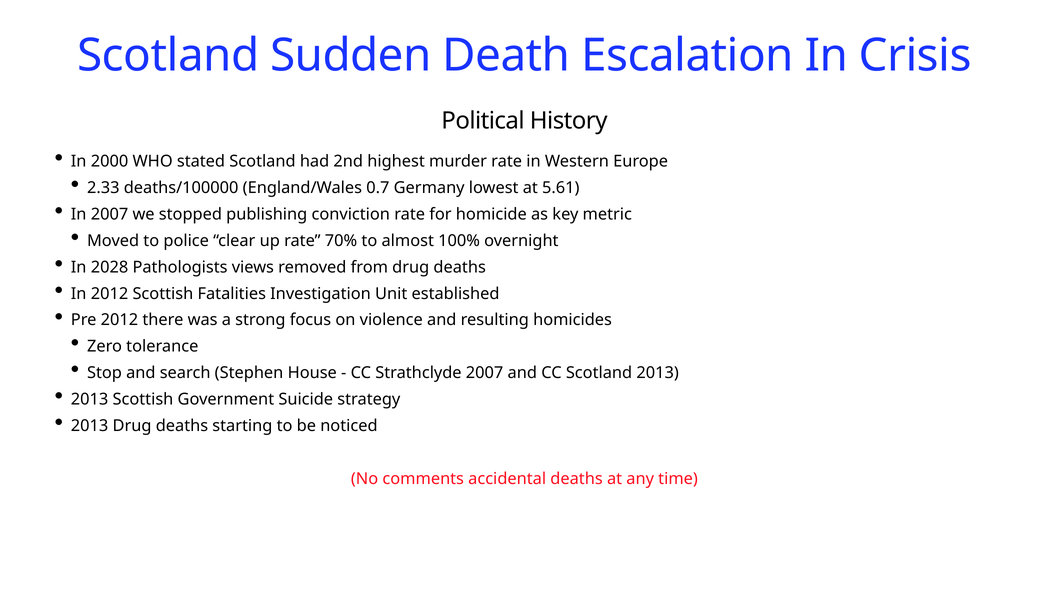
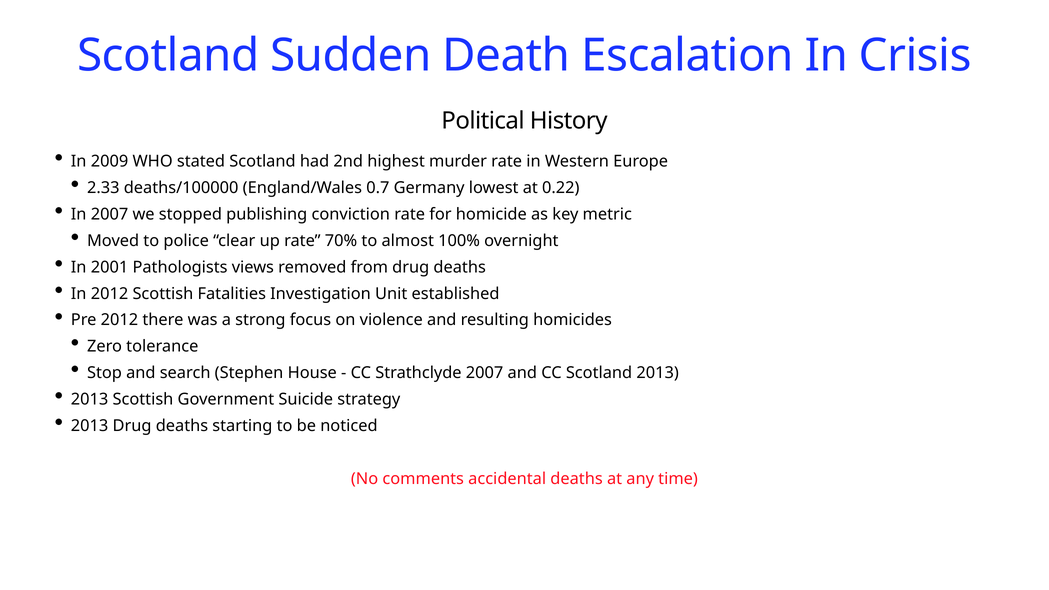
2000: 2000 -> 2009 (110, 161)
5.61: 5.61 -> 0.22 (561, 188)
2028: 2028 -> 2001 (110, 267)
